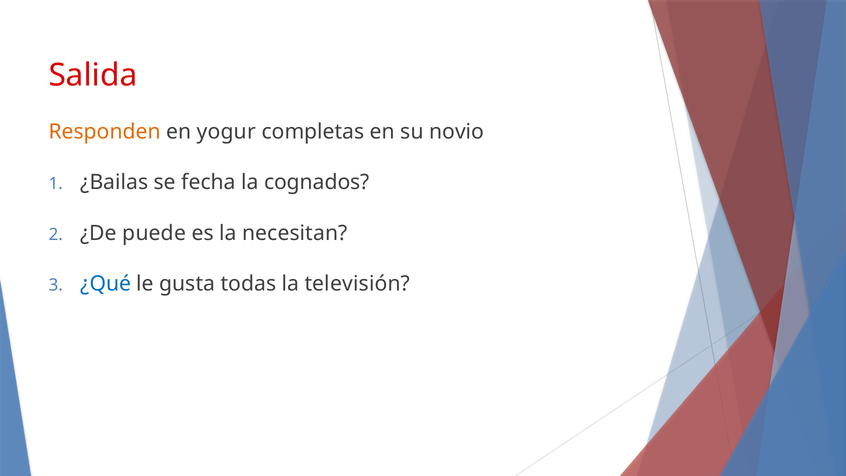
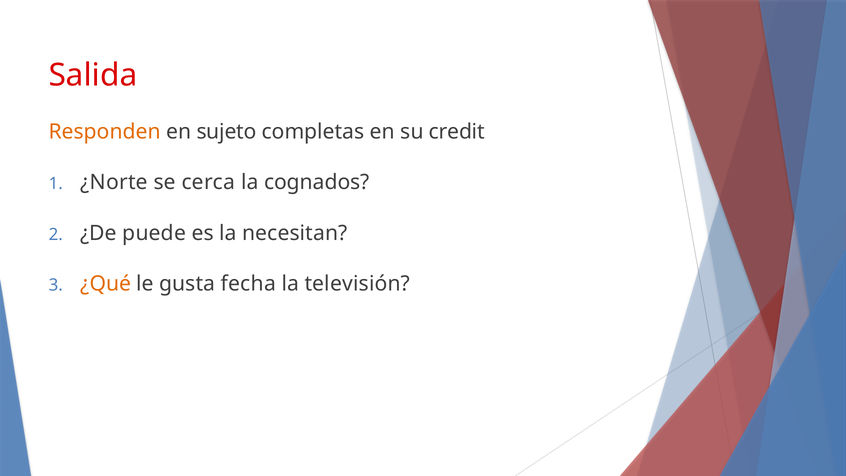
yogur: yogur -> sujeto (227, 132)
novio: novio -> credit (457, 132)
¿Bailas: ¿Bailas -> ¿Norte (114, 182)
fecha: fecha -> cerca (208, 182)
¿Qué colour: blue -> orange (106, 284)
todas: todas -> fecha (248, 284)
